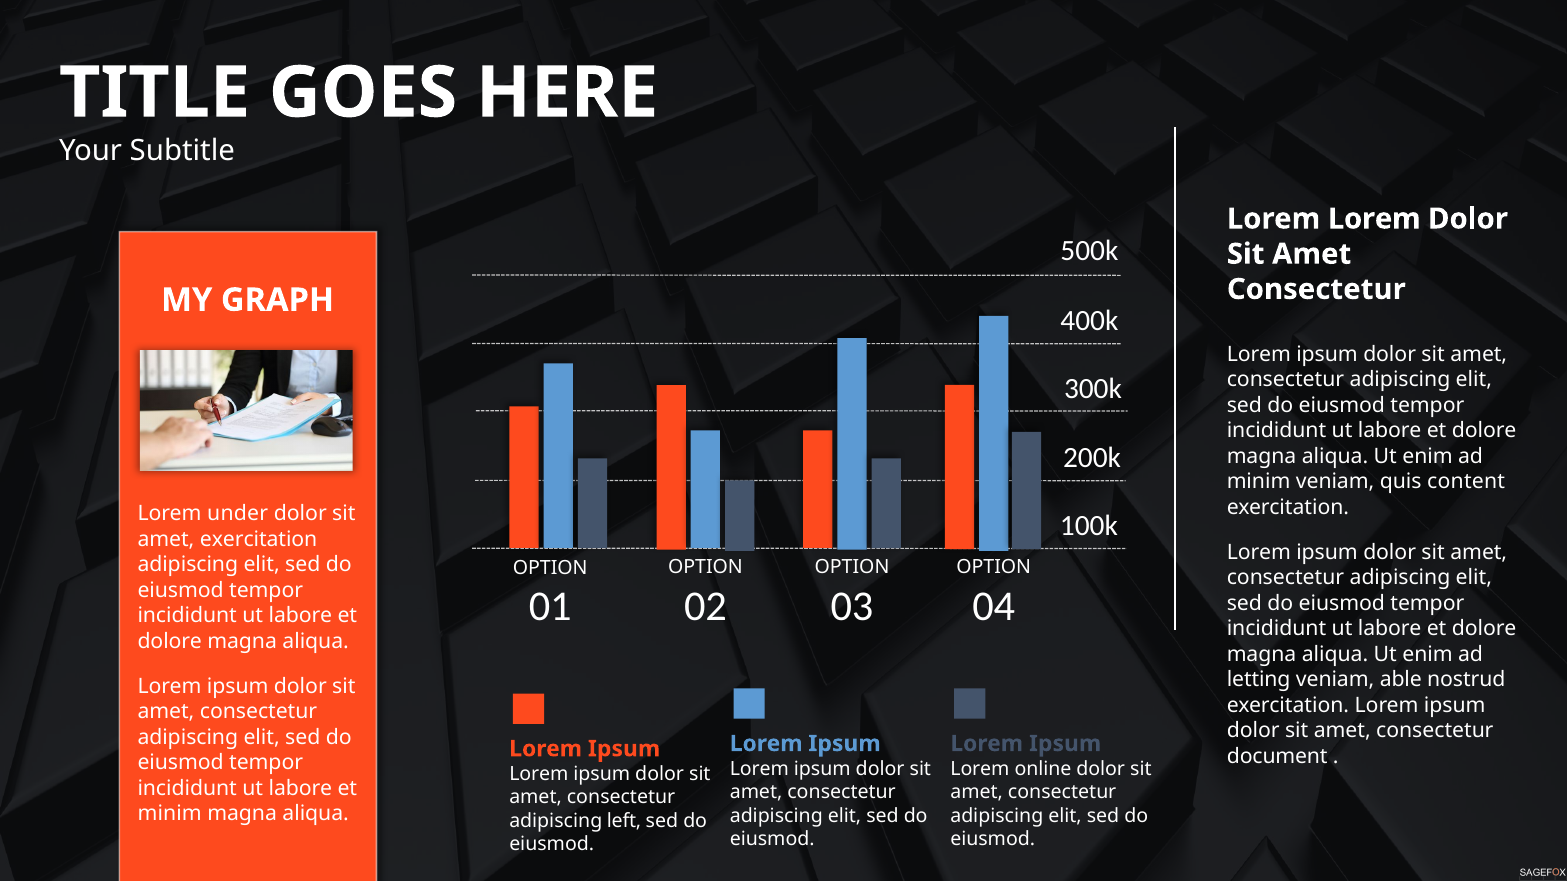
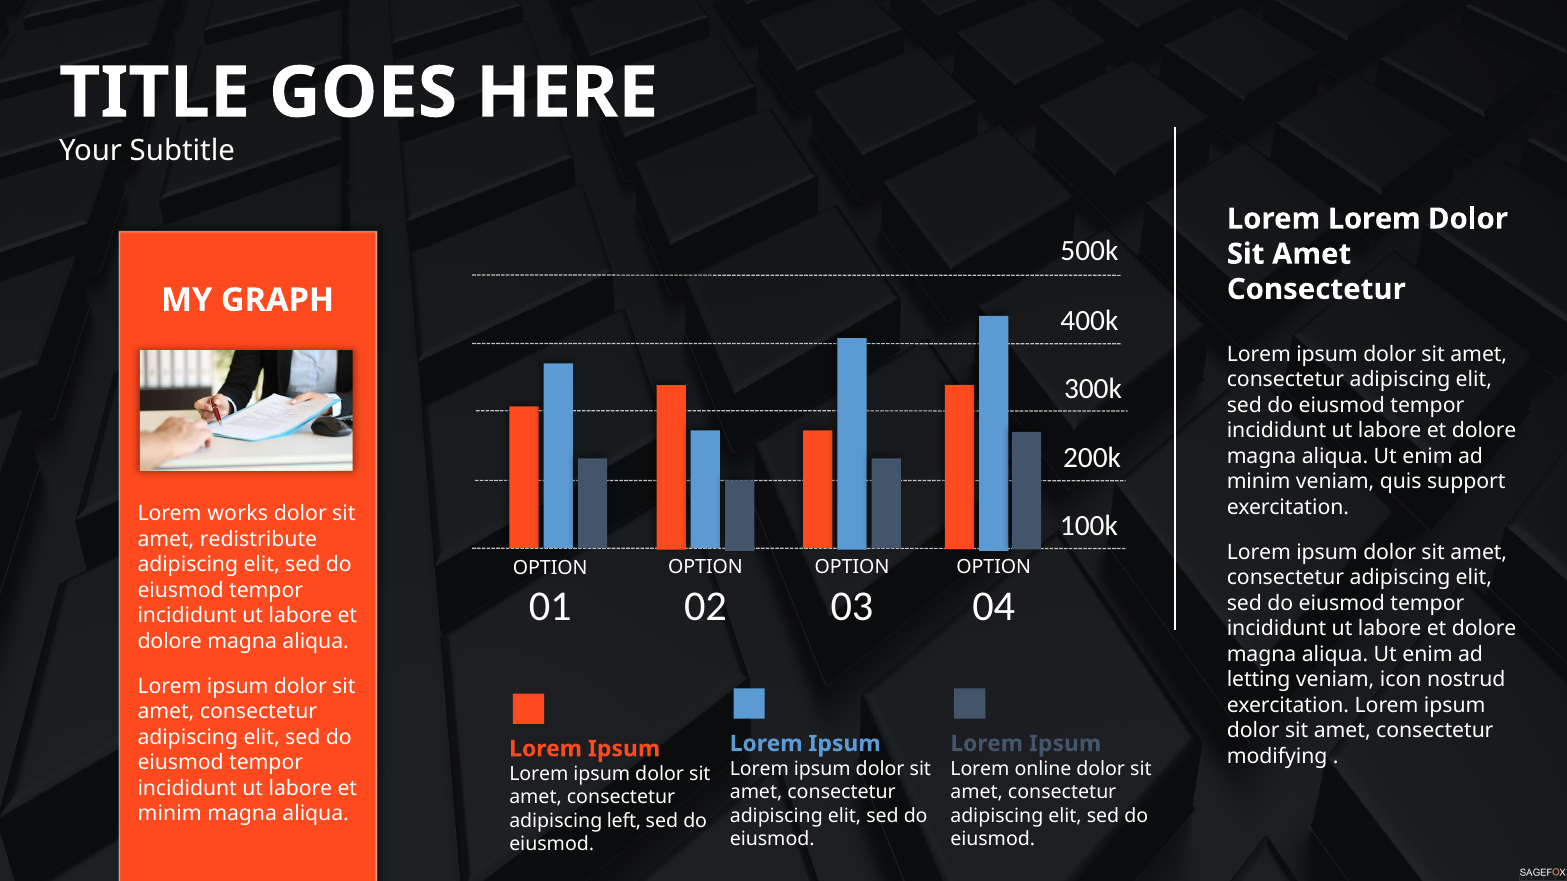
content: content -> support (1466, 482)
under: under -> works (238, 514)
amet exercitation: exercitation -> redistribute (259, 539)
able: able -> icon (1401, 680)
document: document -> modifying (1277, 757)
